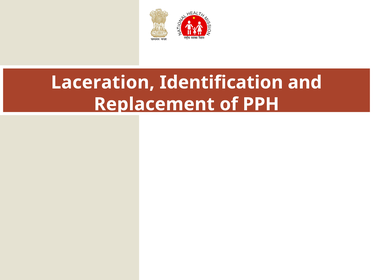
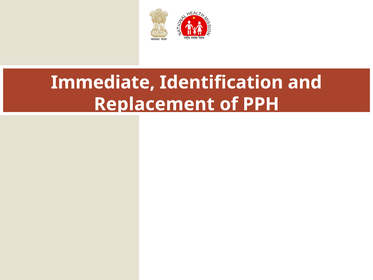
Laceration: Laceration -> Immediate (103, 82)
